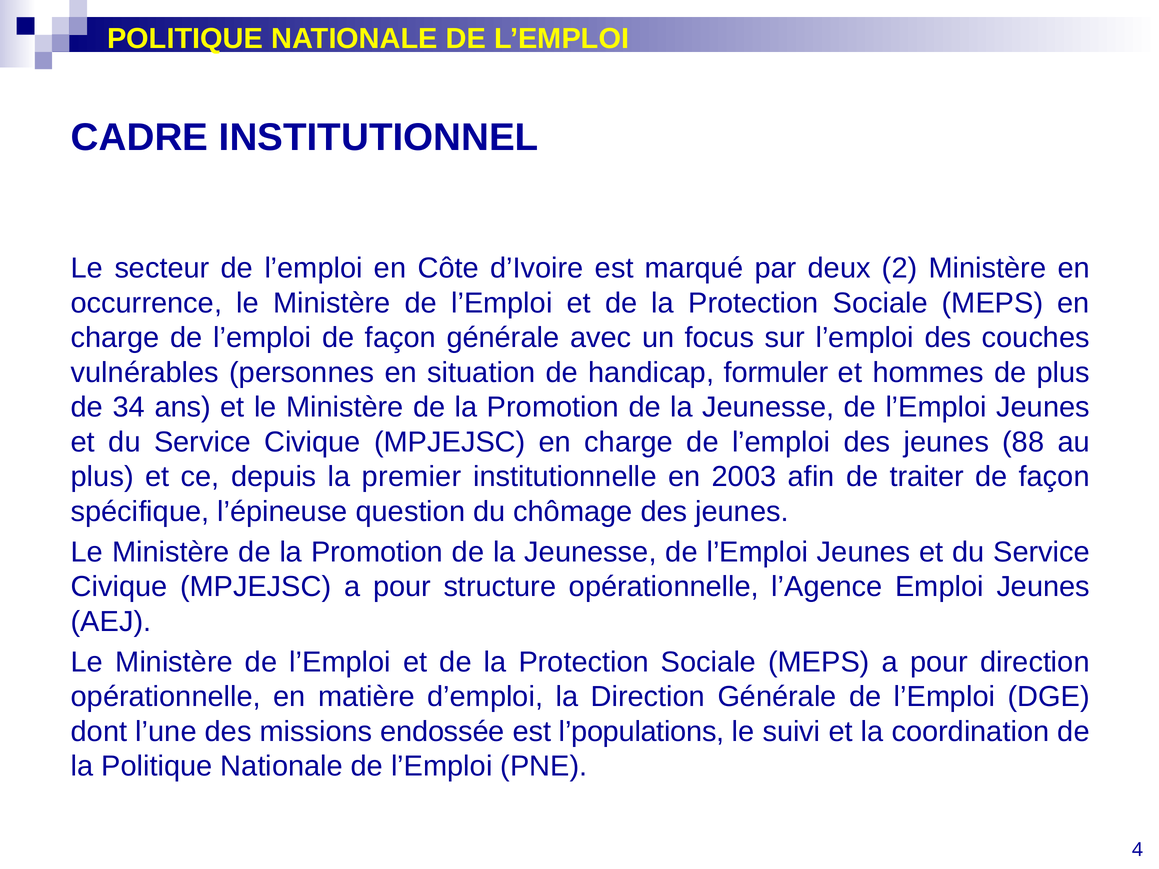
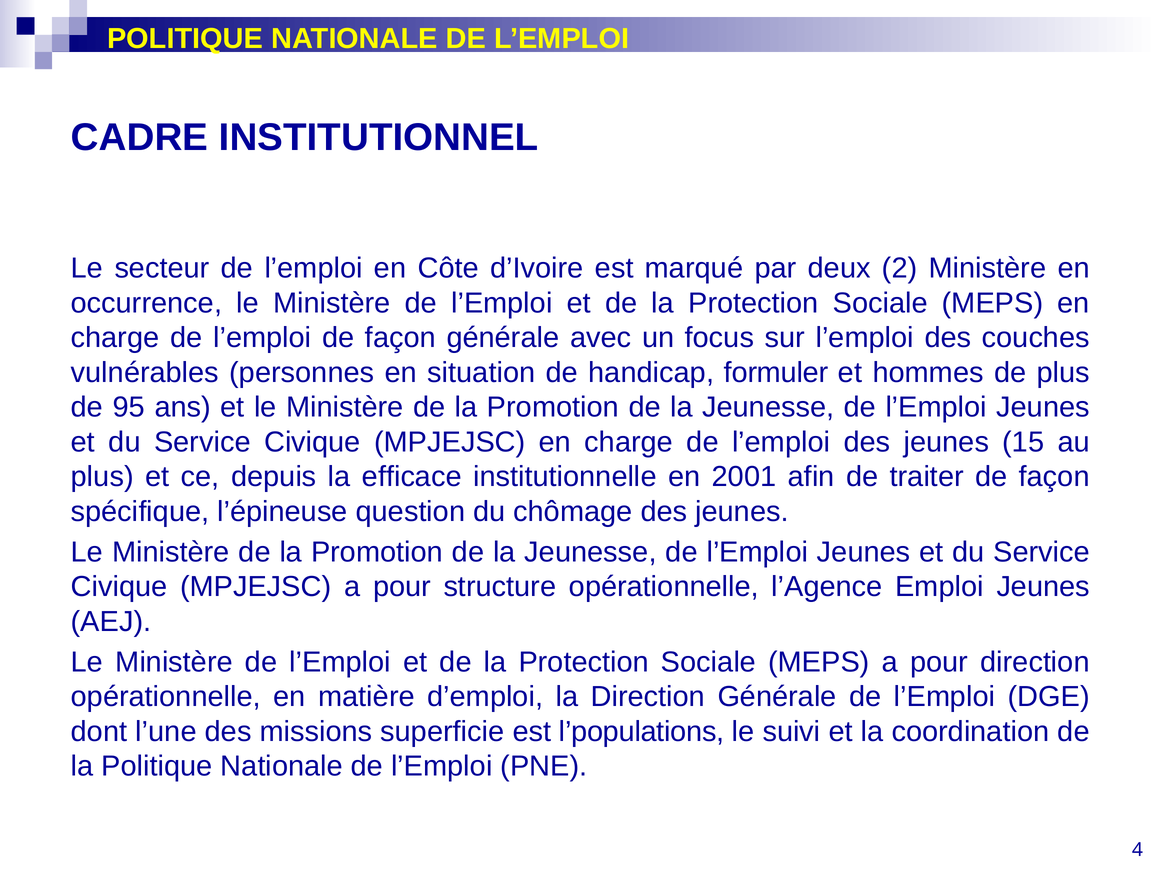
34: 34 -> 95 (129, 407)
88: 88 -> 15 (1023, 442)
premier: premier -> efficace (412, 477)
2003: 2003 -> 2001 (744, 477)
endossée: endossée -> superficie (442, 732)
